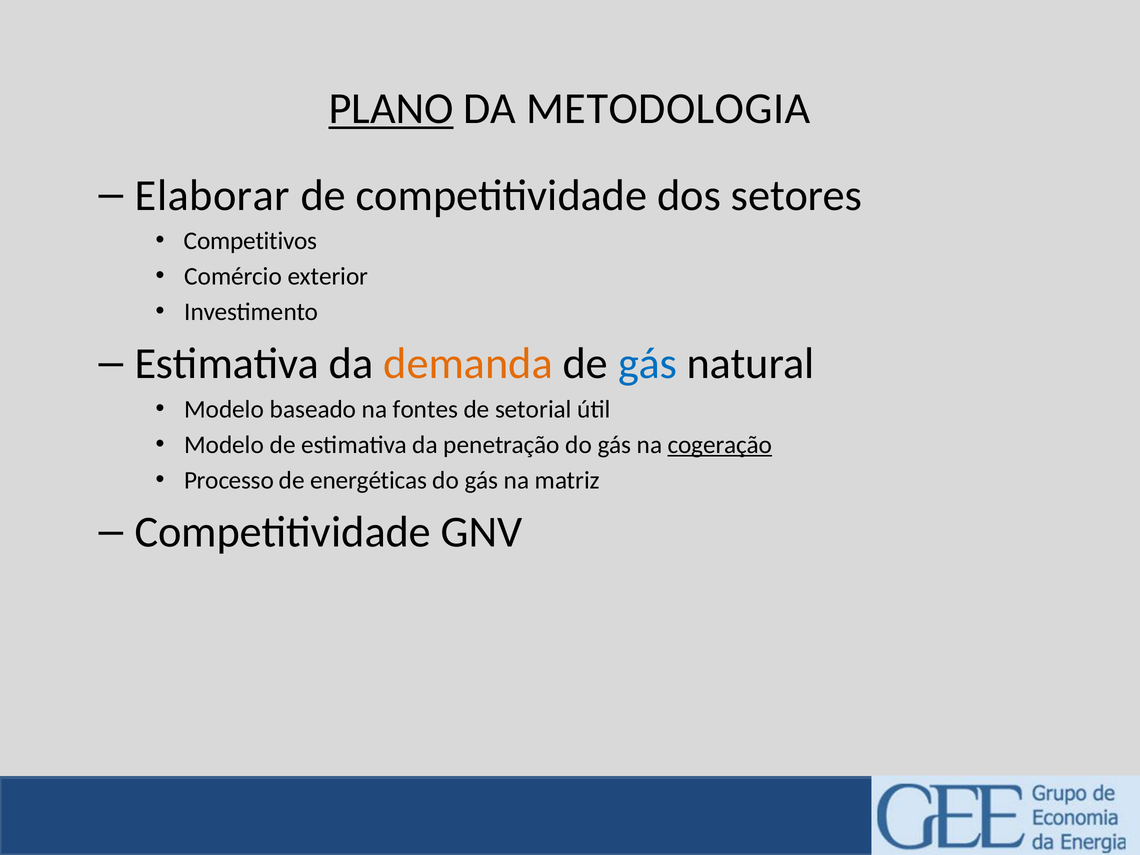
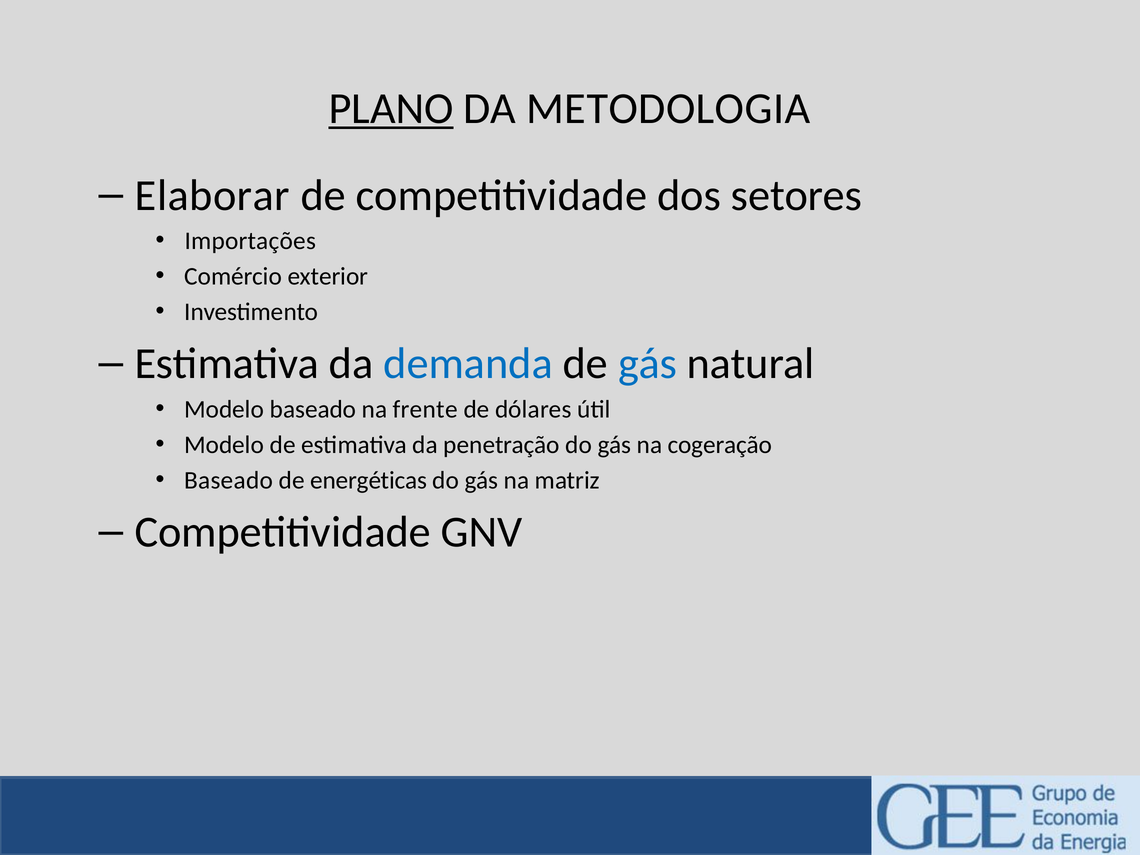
Competitivos: Competitivos -> Importações (250, 241)
demanda colour: orange -> blue (468, 364)
fontes: fontes -> frente (425, 409)
setorial: setorial -> dólares (533, 409)
cogeração underline: present -> none (720, 445)
Processo: Processo -> Baseado (229, 480)
